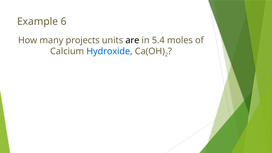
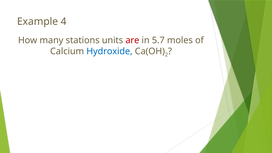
6: 6 -> 4 (64, 21)
projects: projects -> stations (83, 40)
are colour: black -> red (132, 40)
5.4: 5.4 -> 5.7 (158, 40)
